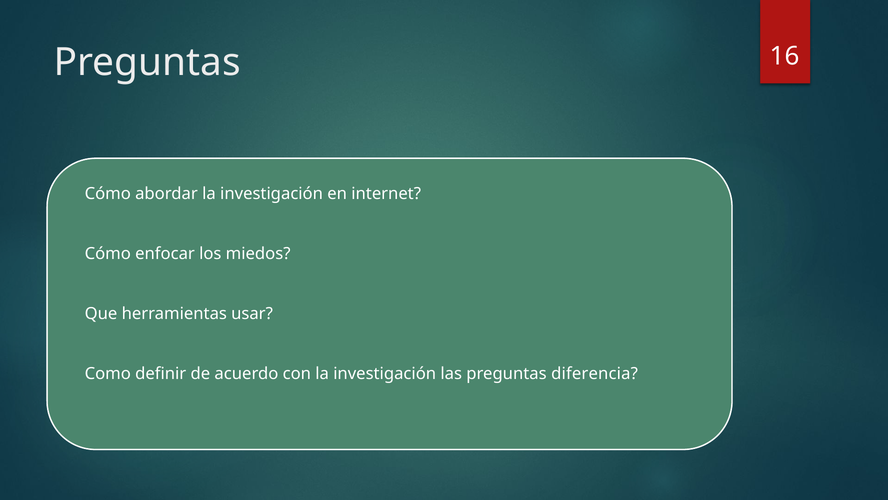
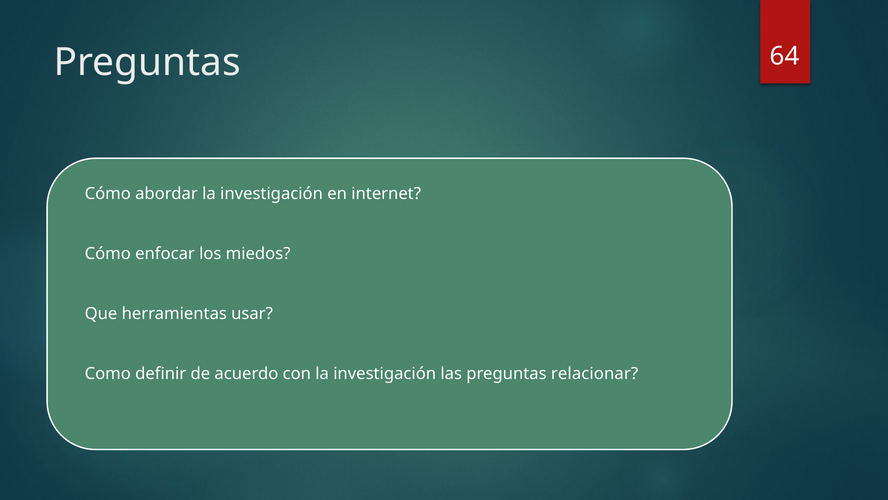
16: 16 -> 64 (785, 56)
diferencia: diferencia -> relacionar (595, 373)
